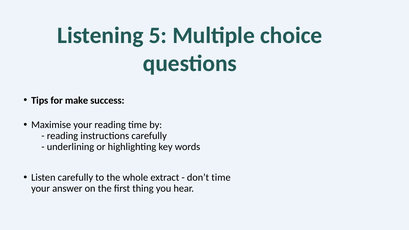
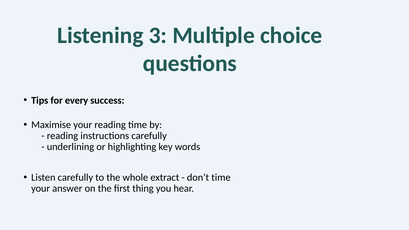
5: 5 -> 3 (158, 35)
make: make -> every (77, 100)
